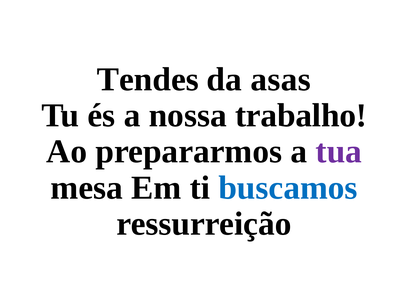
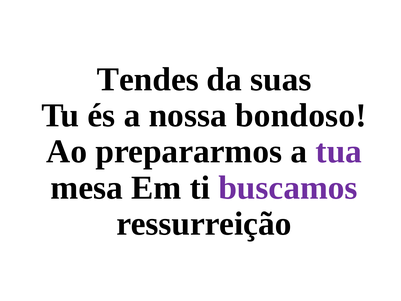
asas: asas -> suas (281, 79)
trabalho: trabalho -> bondoso (301, 115)
buscamos colour: blue -> purple (288, 188)
